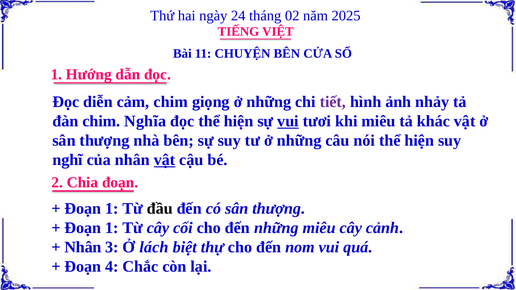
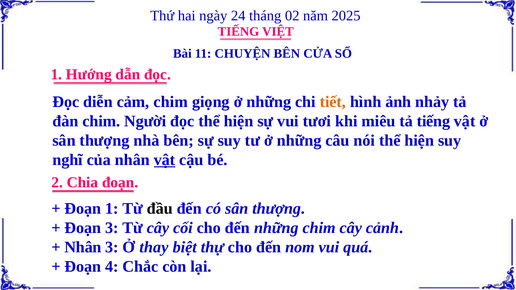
tiết colour: purple -> orange (333, 102)
Nghĩa: Nghĩa -> Người (145, 121)
vui underline: present -> none (288, 121)
tả khác: khác -> tiếng (433, 121)
1: 1 -> 3 (112, 228)
những miêu: miêu -> chim (319, 228)
lách: lách -> thay (154, 247)
